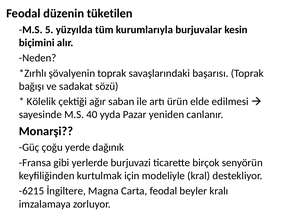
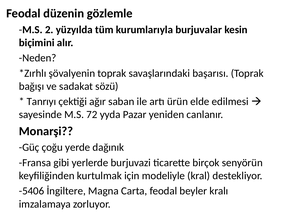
tüketilen: tüketilen -> gözlemle (110, 13)
5: 5 -> 2 (49, 30)
Kölelik: Kölelik -> Tanrıyı (41, 101)
40: 40 -> 72 (92, 114)
-6215: -6215 -> -5406 (32, 191)
